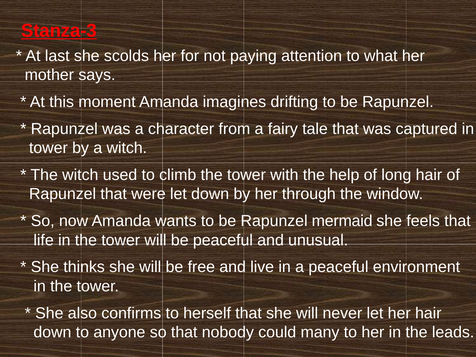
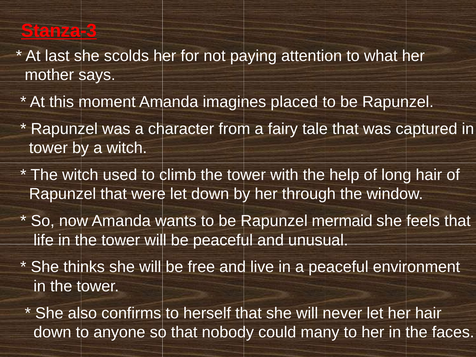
drifting: drifting -> placed (294, 102)
leads: leads -> faces (453, 332)
